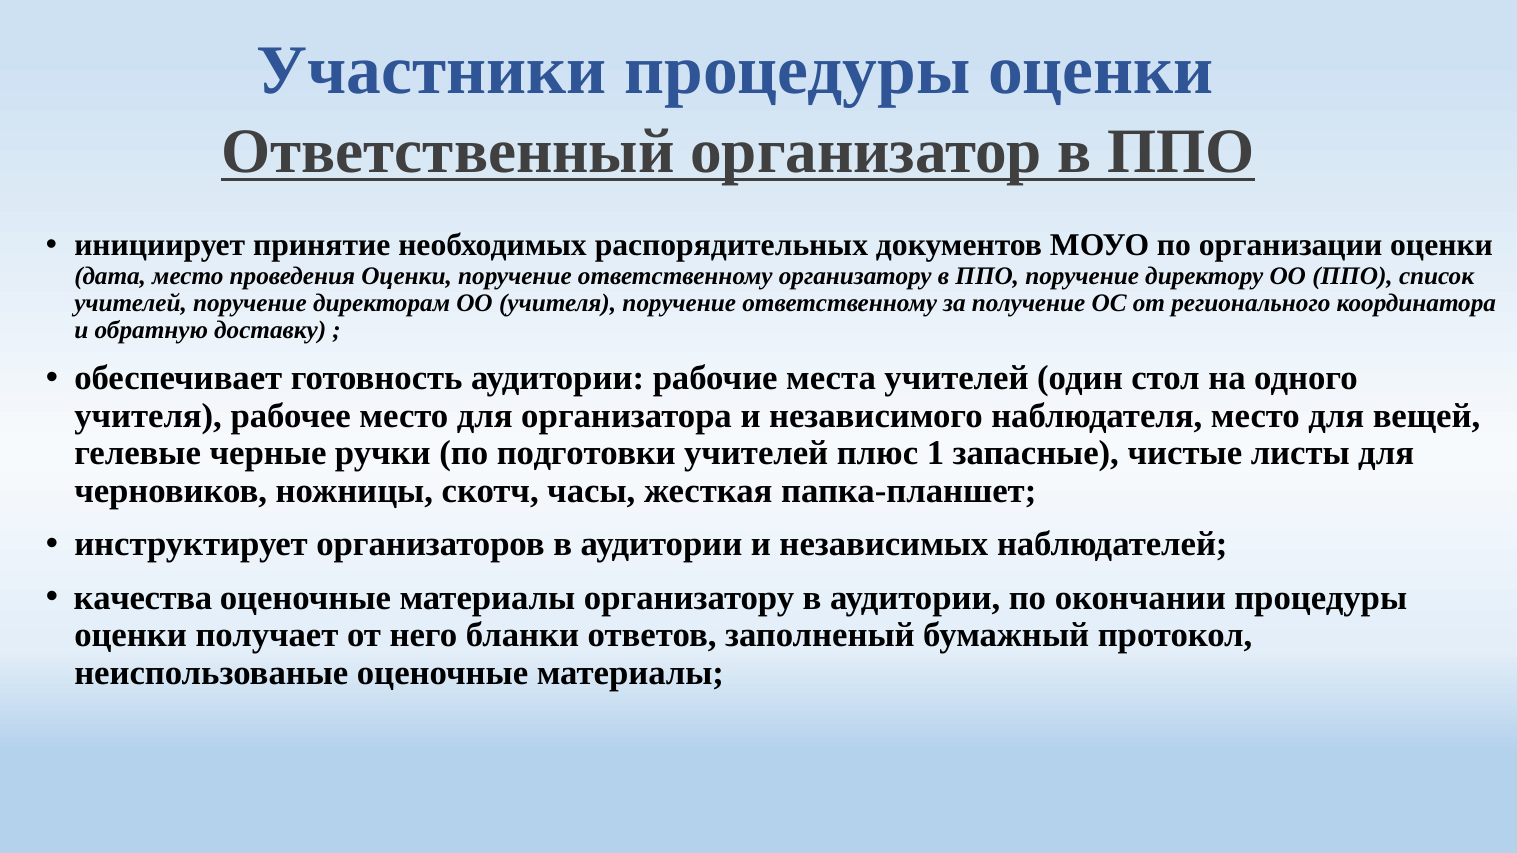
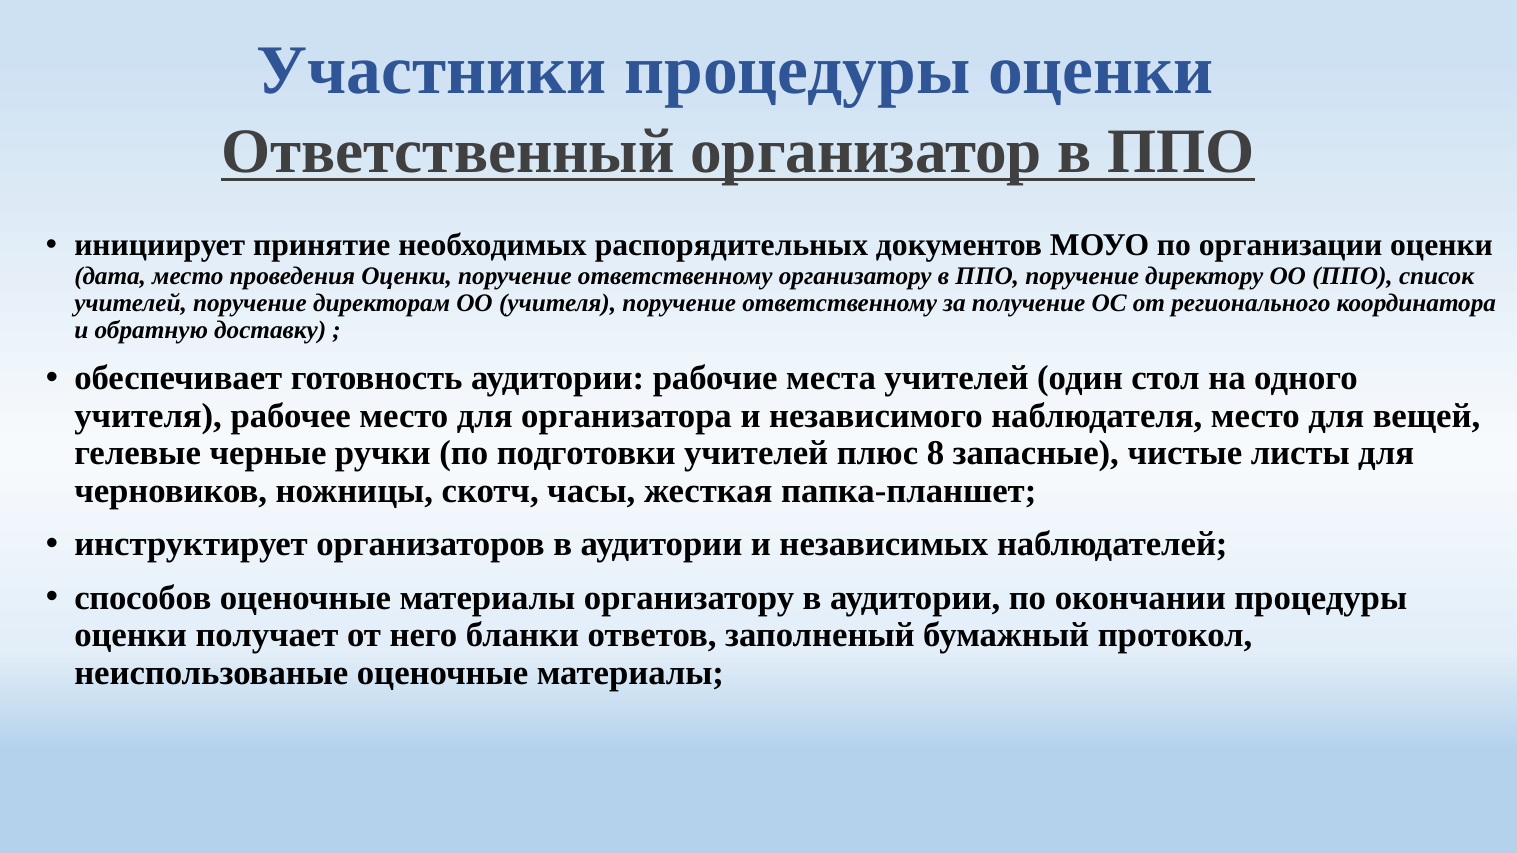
1: 1 -> 8 (936, 454)
качества: качества -> способов (143, 598)
